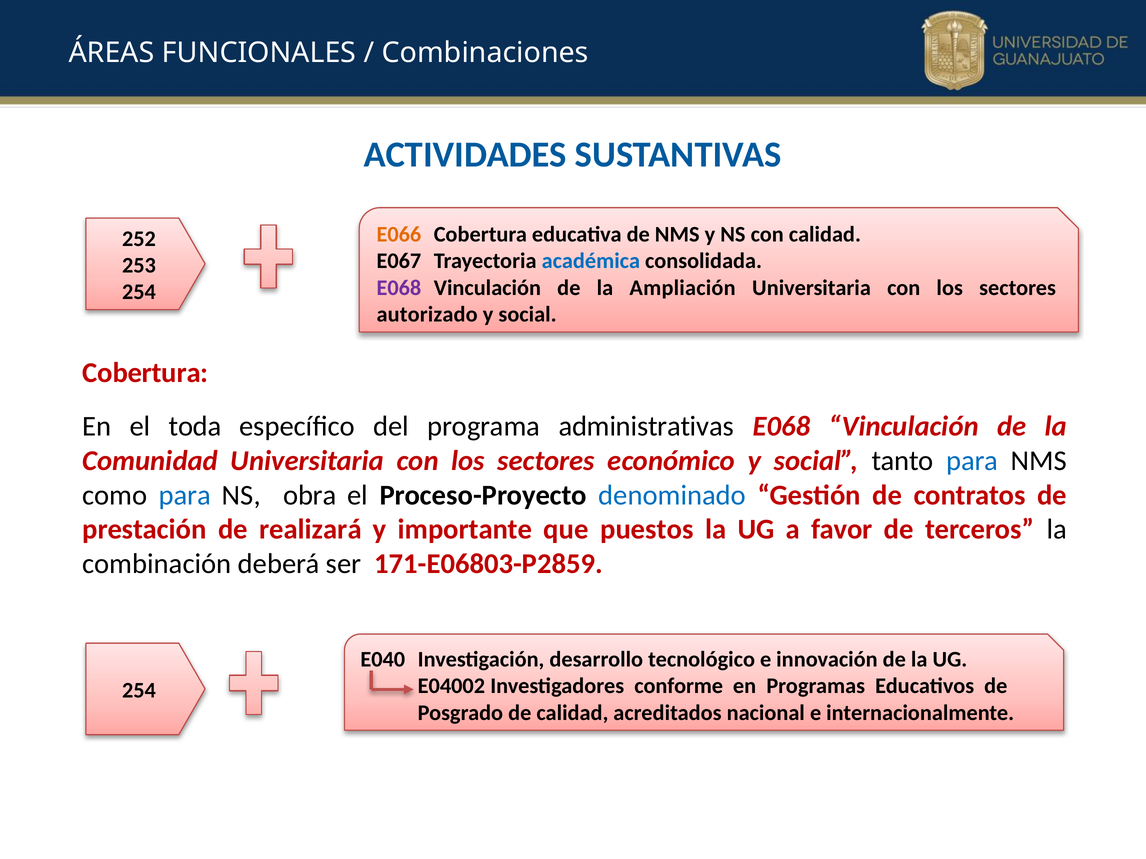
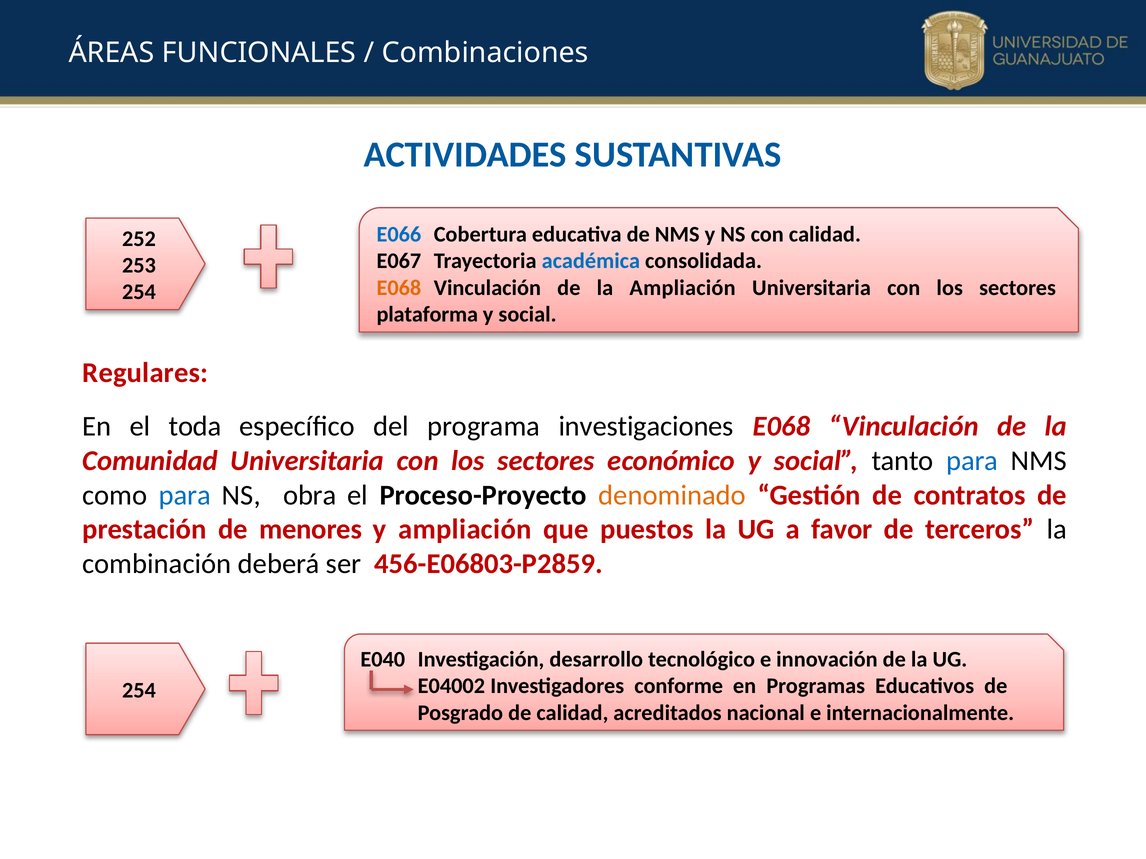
E066 colour: orange -> blue (399, 234)
E068 colour: purple -> orange (399, 288)
autorizado: autorizado -> plataforma (427, 315)
Cobertura: Cobertura -> Regulares (145, 373)
administrativas: administrativas -> investigaciones (646, 427)
denominado colour: blue -> orange (672, 495)
realizará: realizará -> menores (311, 530)
y importante: importante -> ampliación (465, 530)
171-E06803-P2859: 171-E06803-P2859 -> 456-E06803-P2859 (489, 564)
